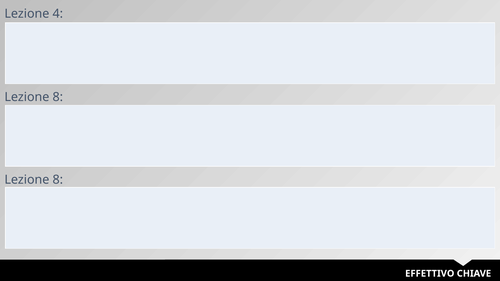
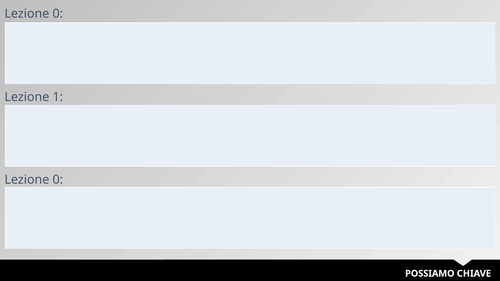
4: 4 -> 0 (58, 14)
8: 8 -> 1 (58, 97)
8: 8 -> 0 (58, 180)
EFFETTIVO: EFFETTIVO -> POSSIAMO (430, 274)
